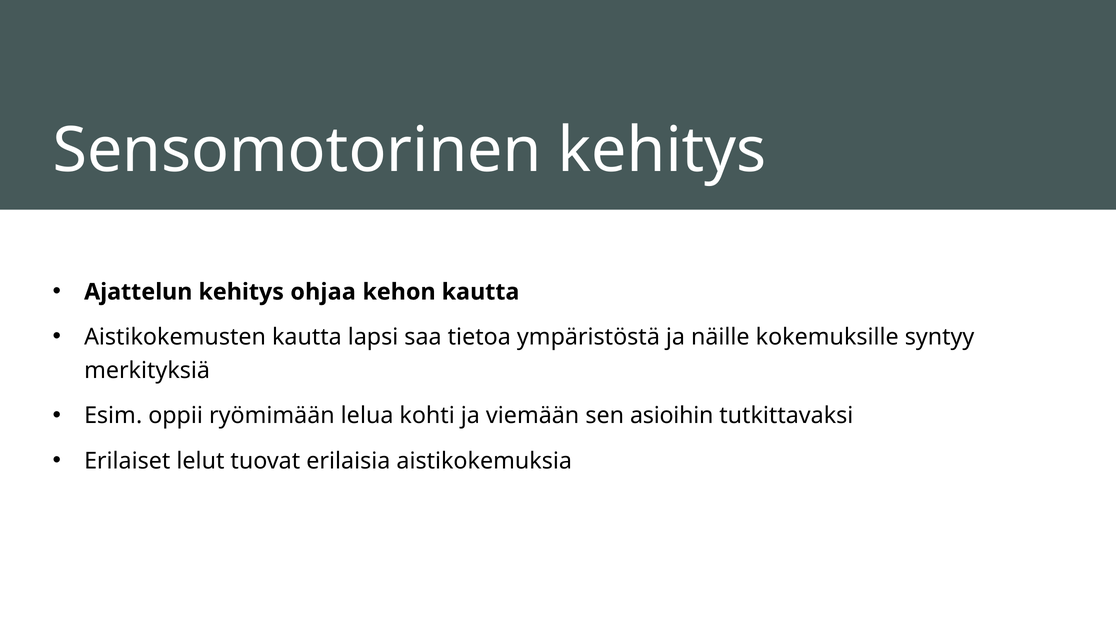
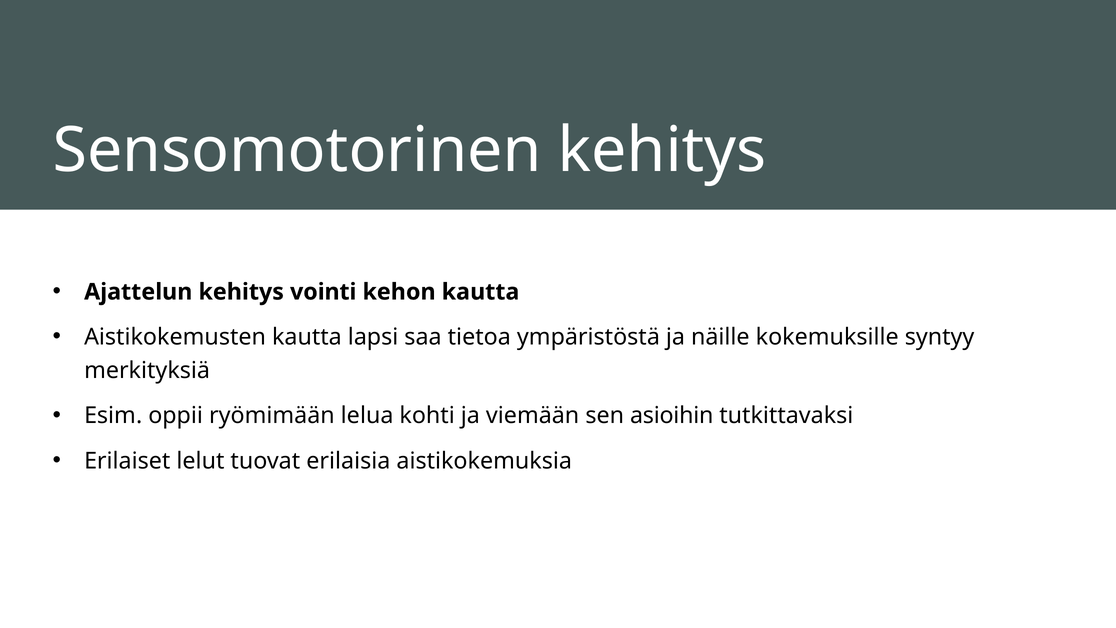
ohjaa: ohjaa -> vointi (323, 292)
